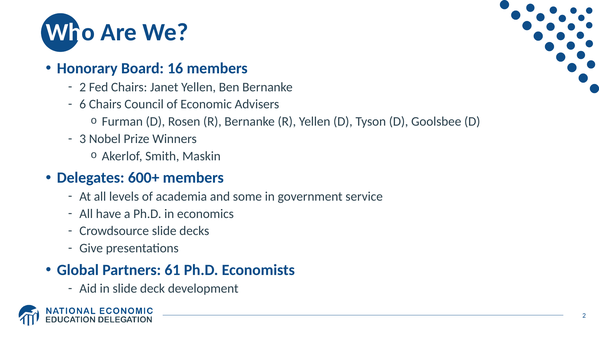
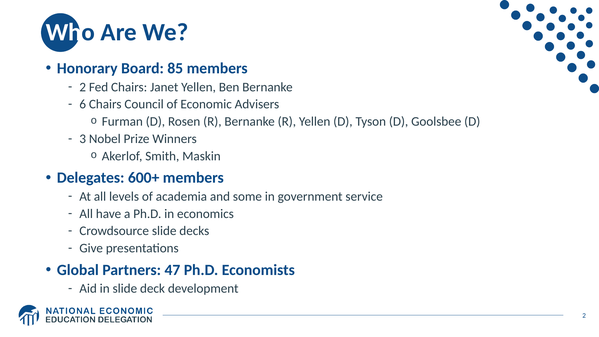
16: 16 -> 85 (175, 68)
61: 61 -> 47 (172, 270)
